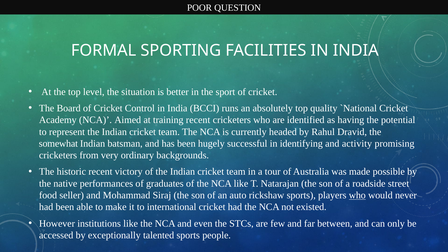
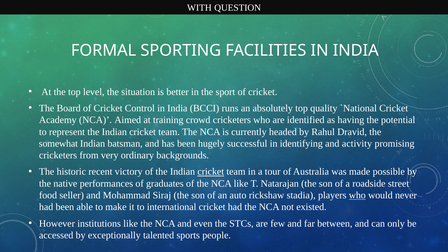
POOR: POOR -> WITH (199, 8)
training recent: recent -> crowd (198, 120)
cricket underline: none -> present (211, 172)
rickshaw sports: sports -> stadia (301, 195)
